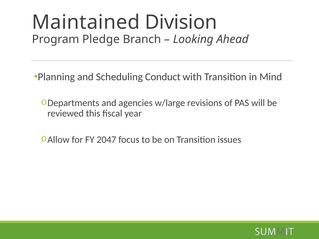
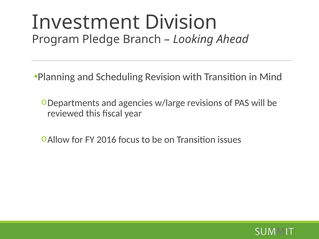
Maintained: Maintained -> Investment (86, 22)
Conduct: Conduct -> Revision (163, 77)
2047: 2047 -> 2016 (106, 140)
